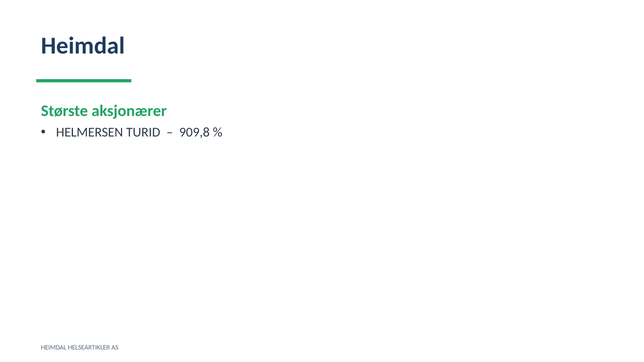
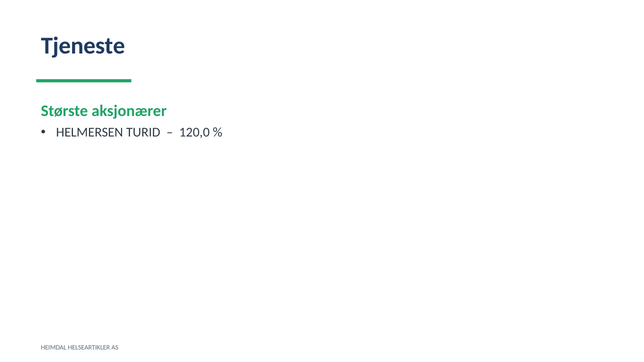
Heimdal: Heimdal -> Tjeneste (83, 46)
909,8: 909,8 -> 120,0 (194, 132)
